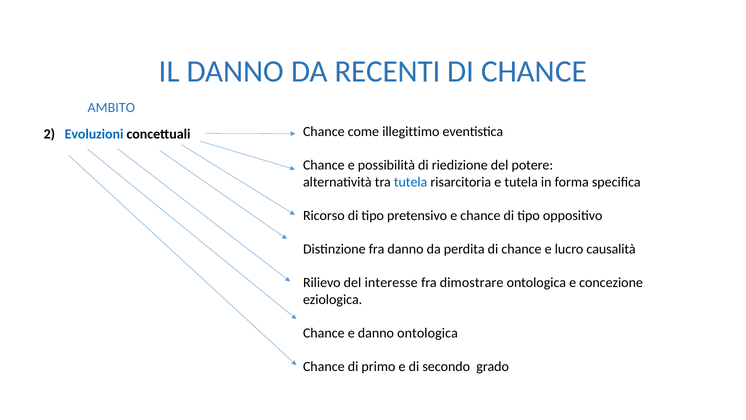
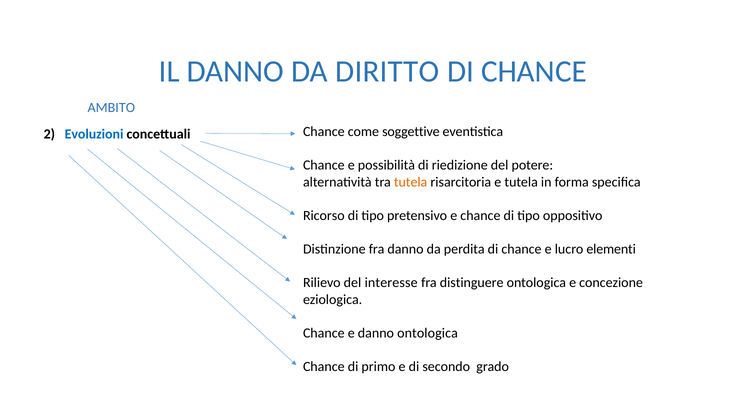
RECENTI: RECENTI -> DIRITTO (387, 71)
illegittimo: illegittimo -> soggettive (411, 131)
tutela colour: blue -> orange (411, 182)
causalità: causalità -> elementi (611, 249)
dimostrare: dimostrare -> distinguere (472, 283)
